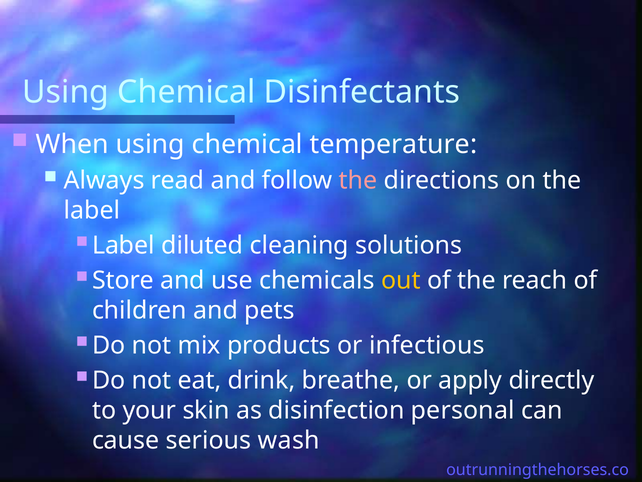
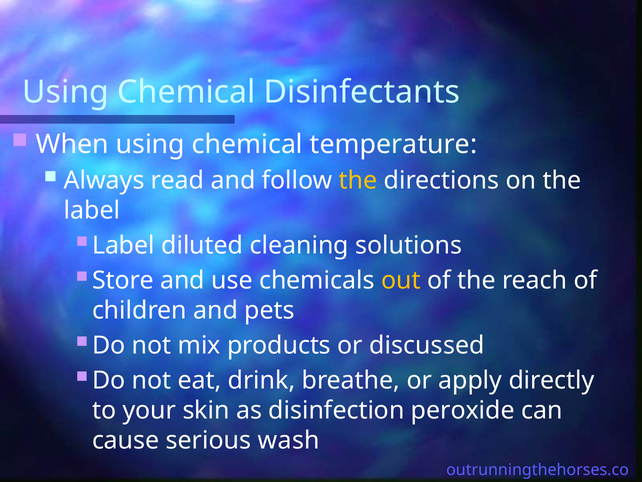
the colour: pink -> yellow (358, 180)
infectious: infectious -> discussed (427, 345)
personal: personal -> peroxide (463, 410)
